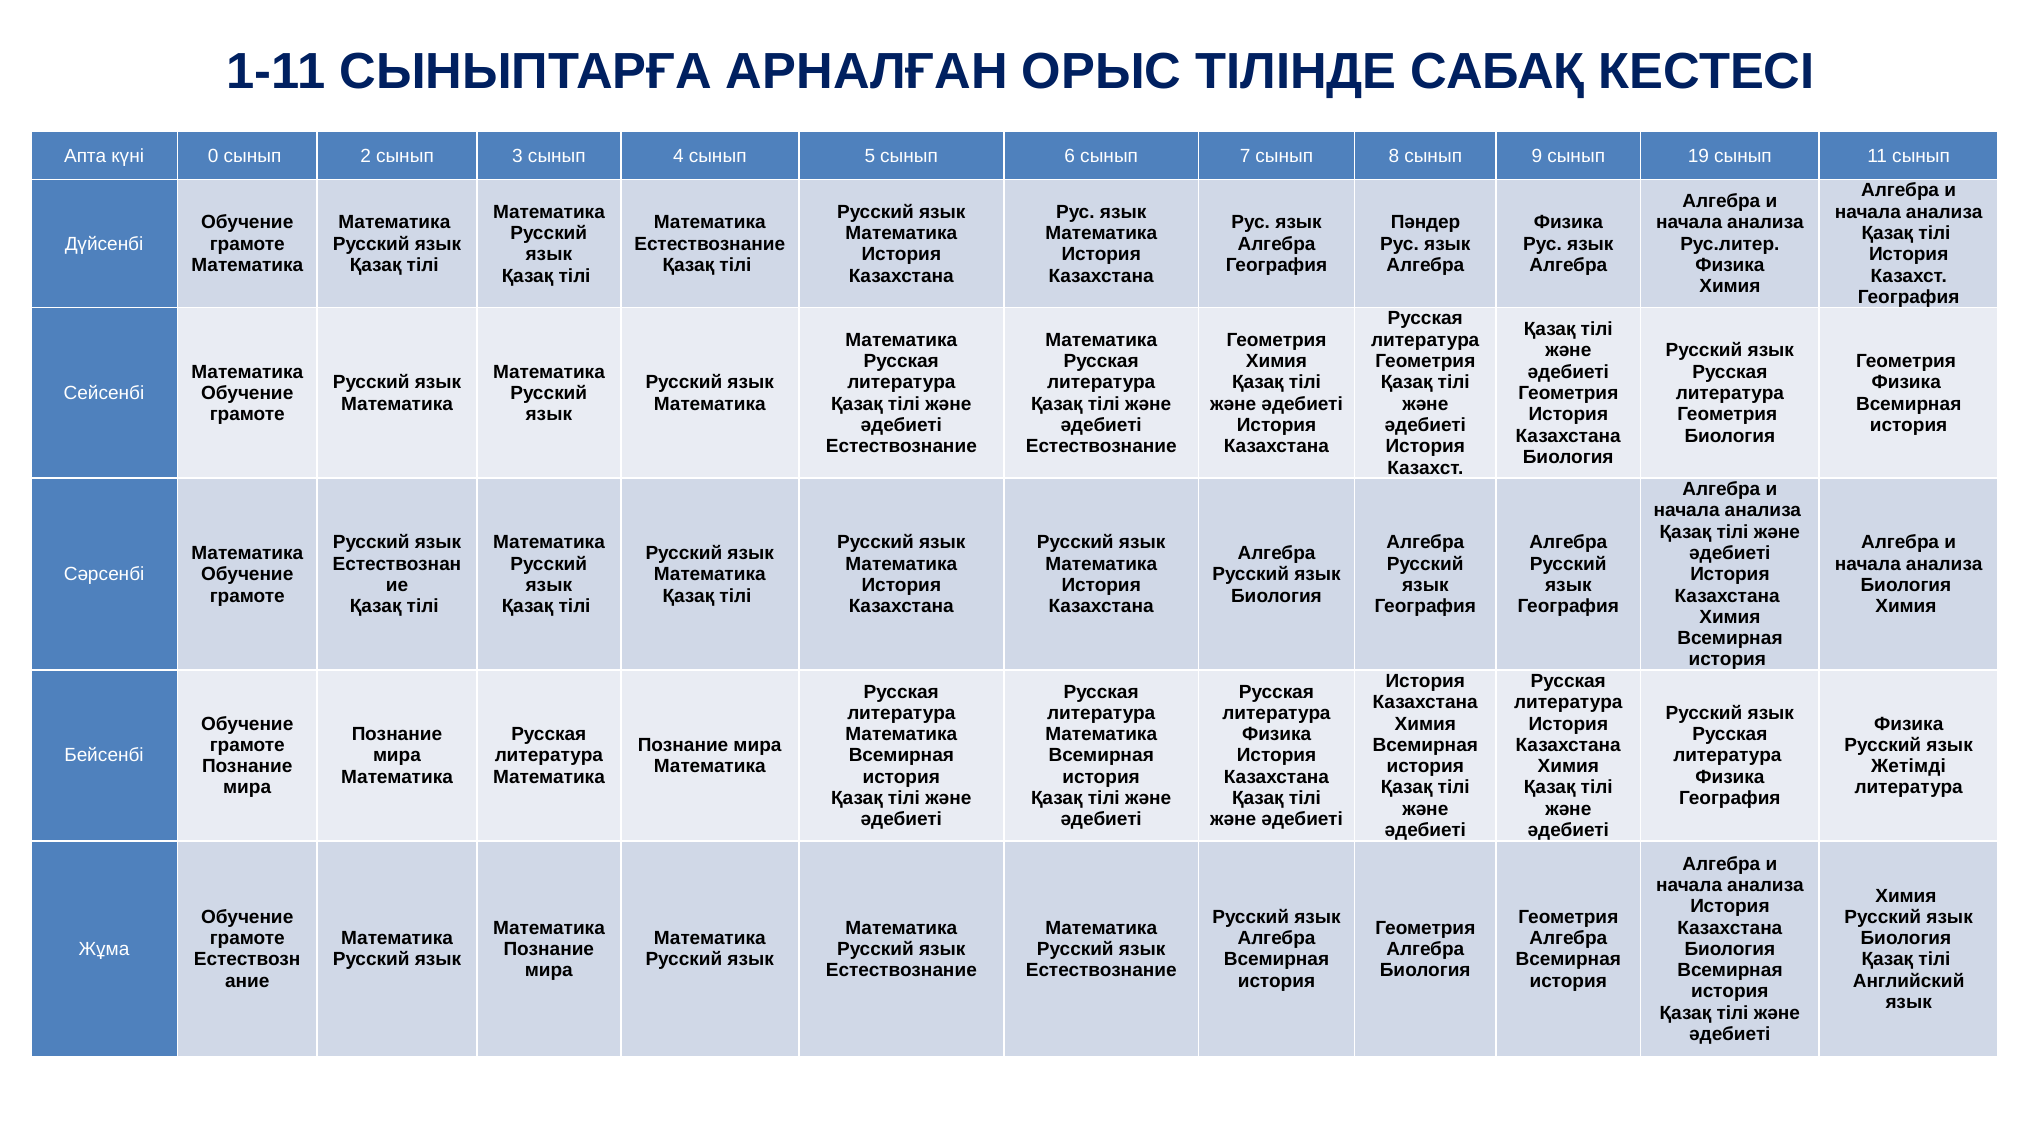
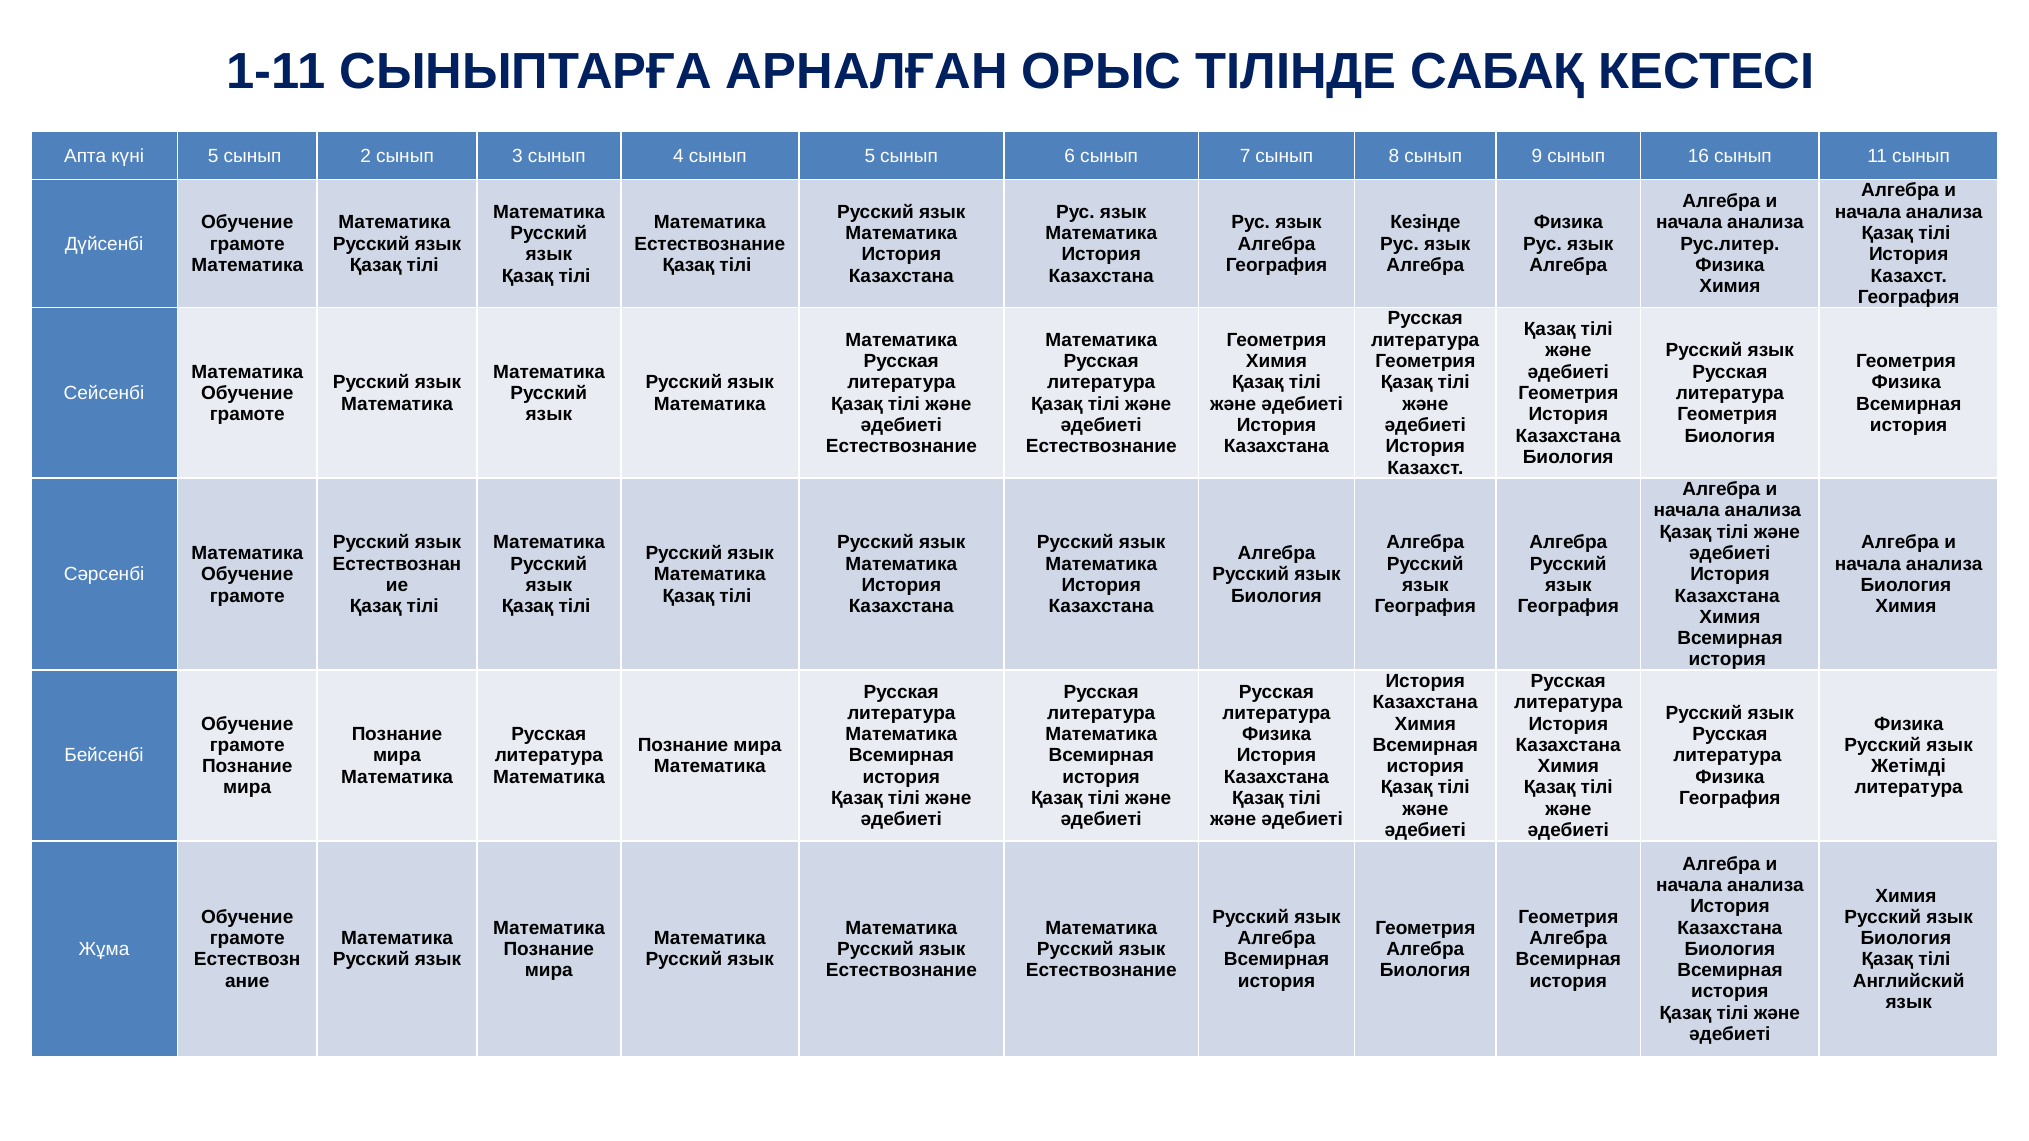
күні 0: 0 -> 5 (213, 156)
19: 19 -> 16 (1698, 156)
Пәндер: Пәндер -> Кезінде (1425, 223)
